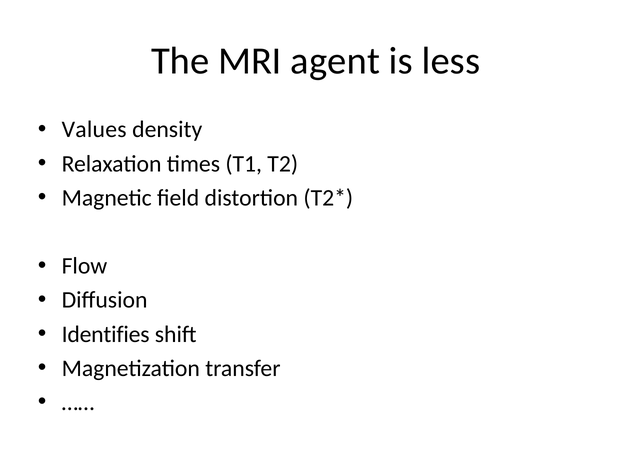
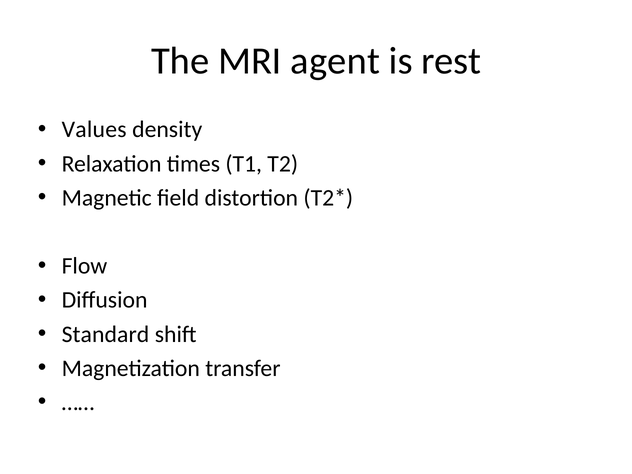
less: less -> rest (451, 61)
Identifies: Identifies -> Standard (105, 334)
